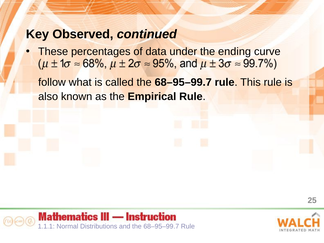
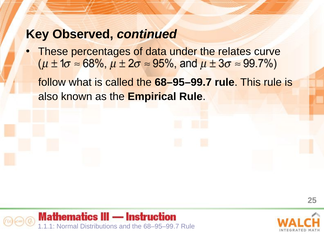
ending: ending -> relates (235, 52)
